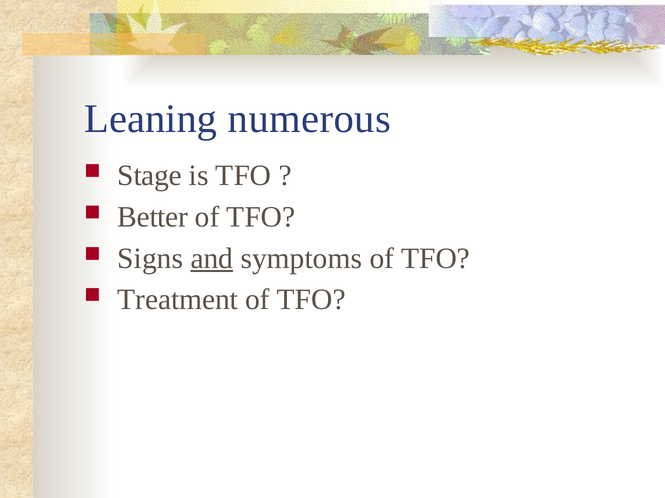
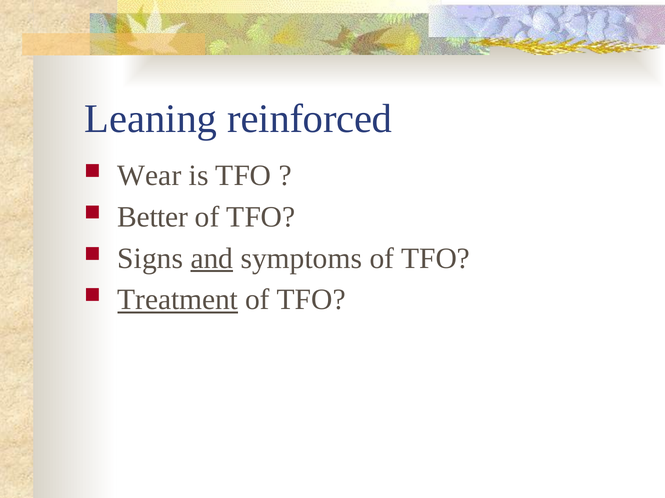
numerous: numerous -> reinforced (310, 119)
Stage: Stage -> Wear (149, 176)
Treatment underline: none -> present (178, 300)
